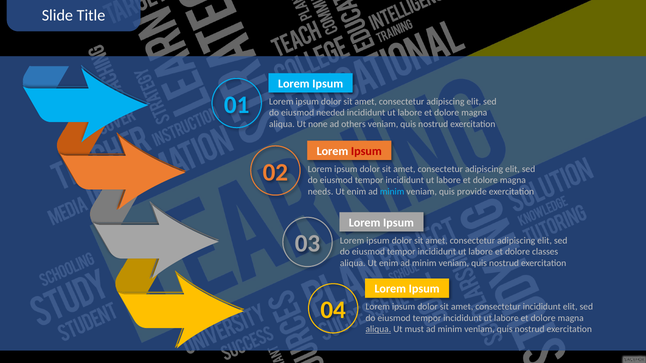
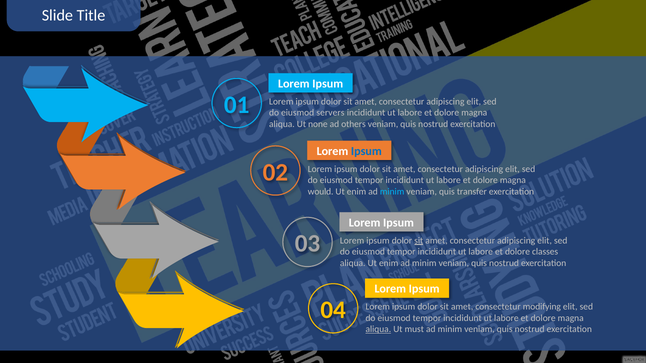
needed: needed -> servers (330, 113)
Ipsum colour: red -> blue (366, 151)
needs: needs -> would (321, 192)
provide: provide -> transfer (472, 192)
sit underline: none -> present (419, 241)
consectetur incididunt: incididunt -> modifying (542, 307)
